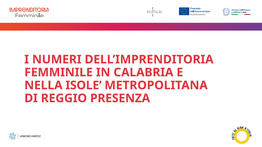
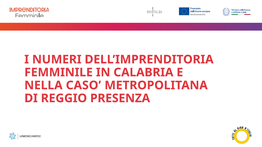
ISOLE: ISOLE -> CASO (83, 86)
